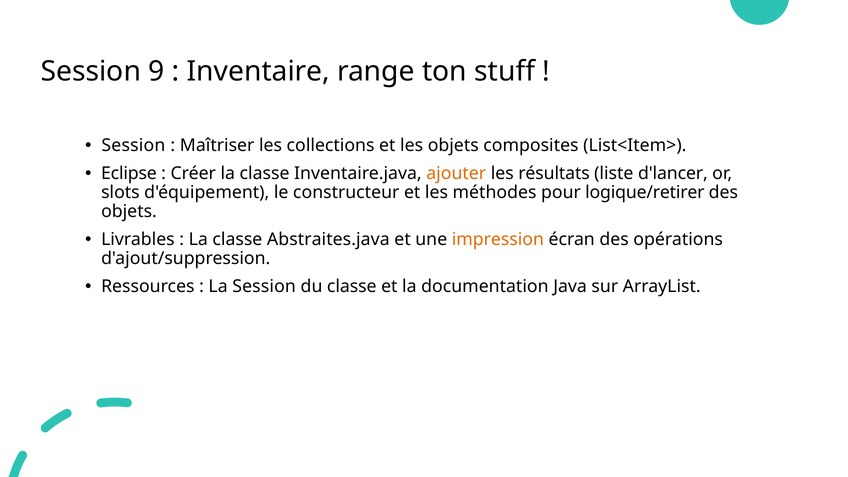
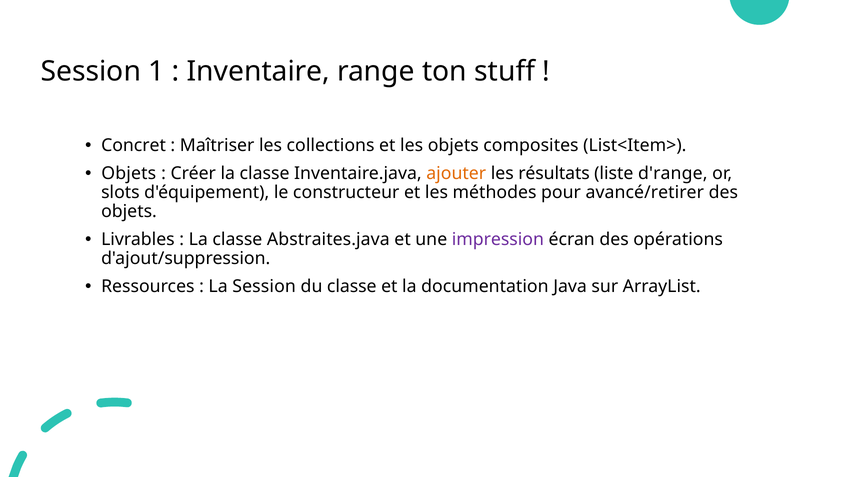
9: 9 -> 1 (157, 71)
Session: Session -> Concret (134, 146)
Eclipse: Eclipse -> Objets (129, 173)
d'lancer: d'lancer -> d'range (673, 173)
logique/retirer: logique/retirer -> avancé/retirer (645, 193)
impression colour: orange -> purple (498, 239)
